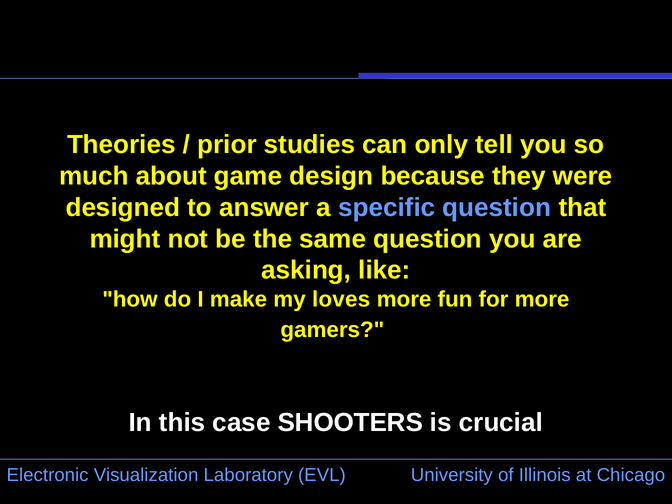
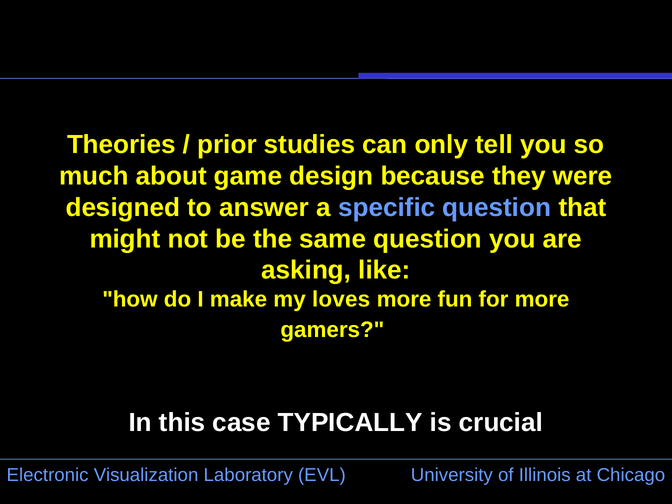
SHOOTERS: SHOOTERS -> TYPICALLY (350, 423)
